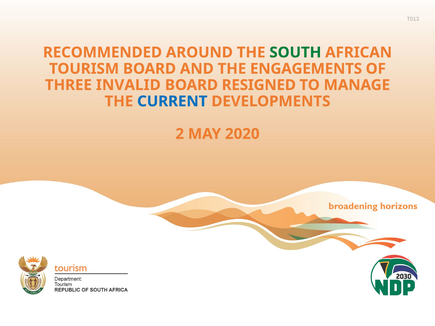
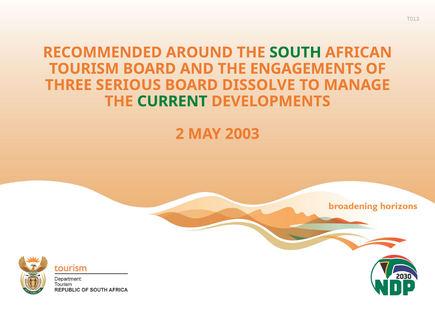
INVALID: INVALID -> SERIOUS (128, 85)
RESIGNED: RESIGNED -> DISSOLVE (259, 85)
CURRENT colour: blue -> green (172, 101)
2020: 2020 -> 2003 (242, 134)
